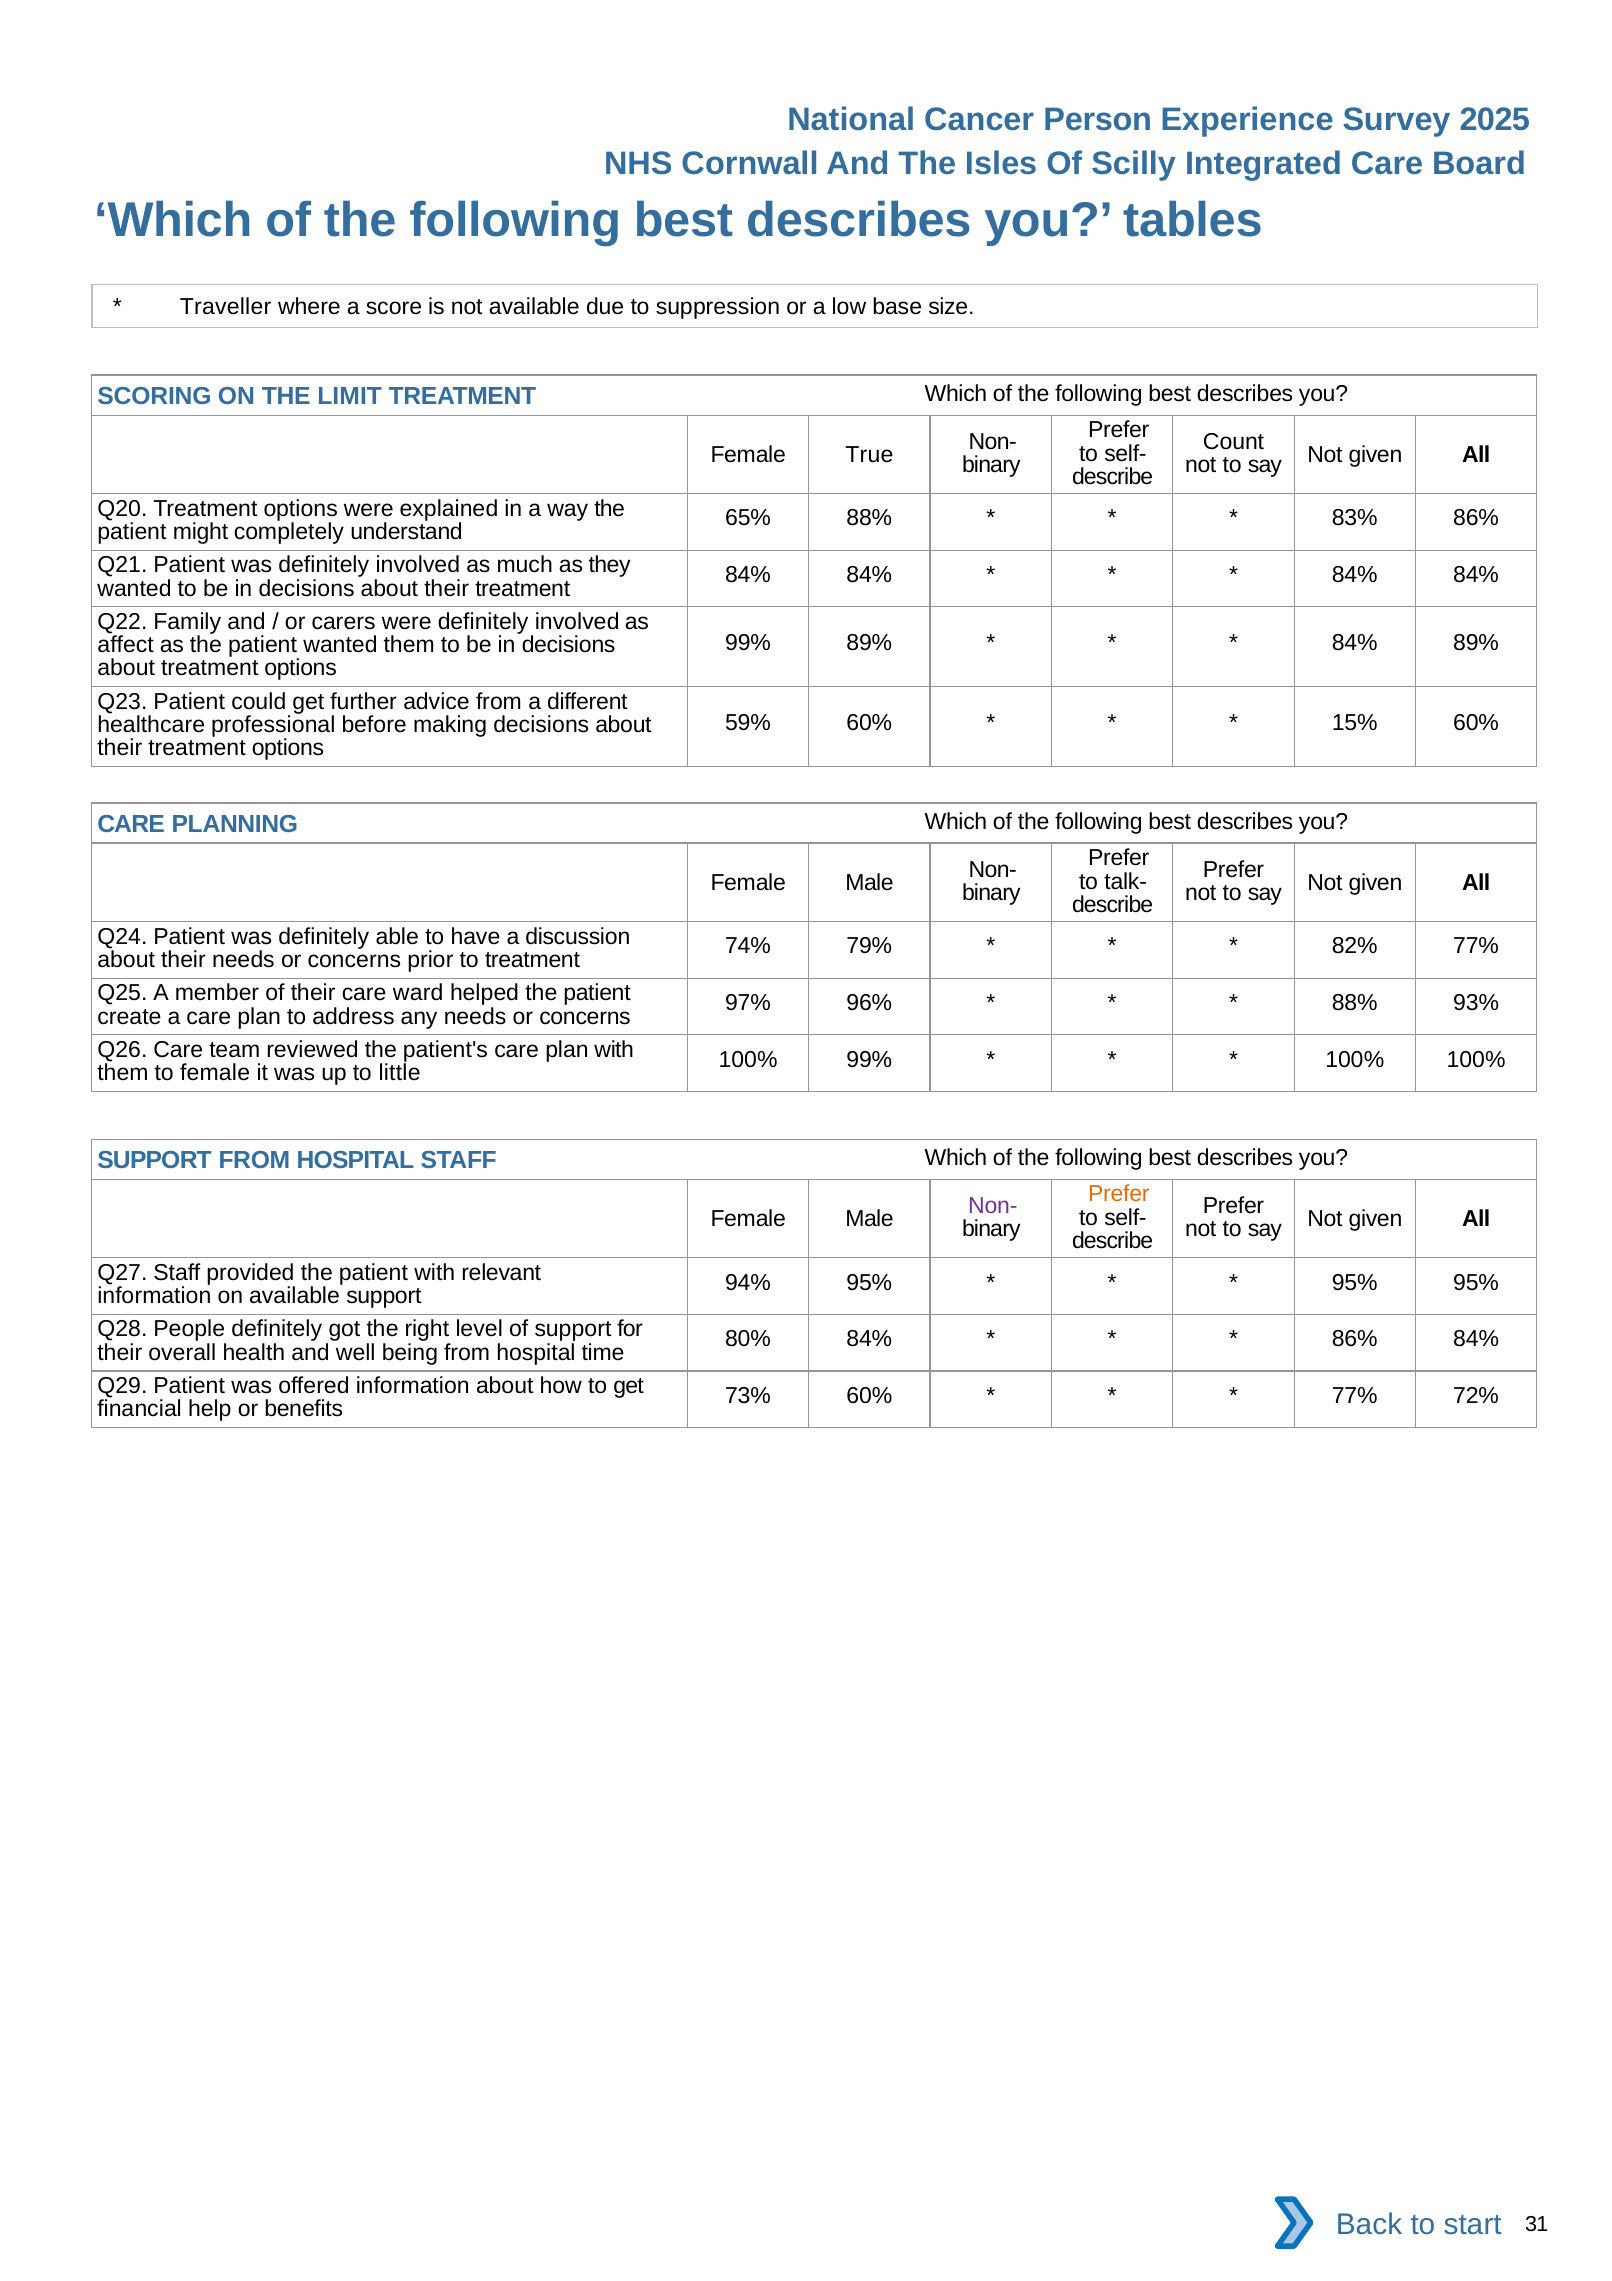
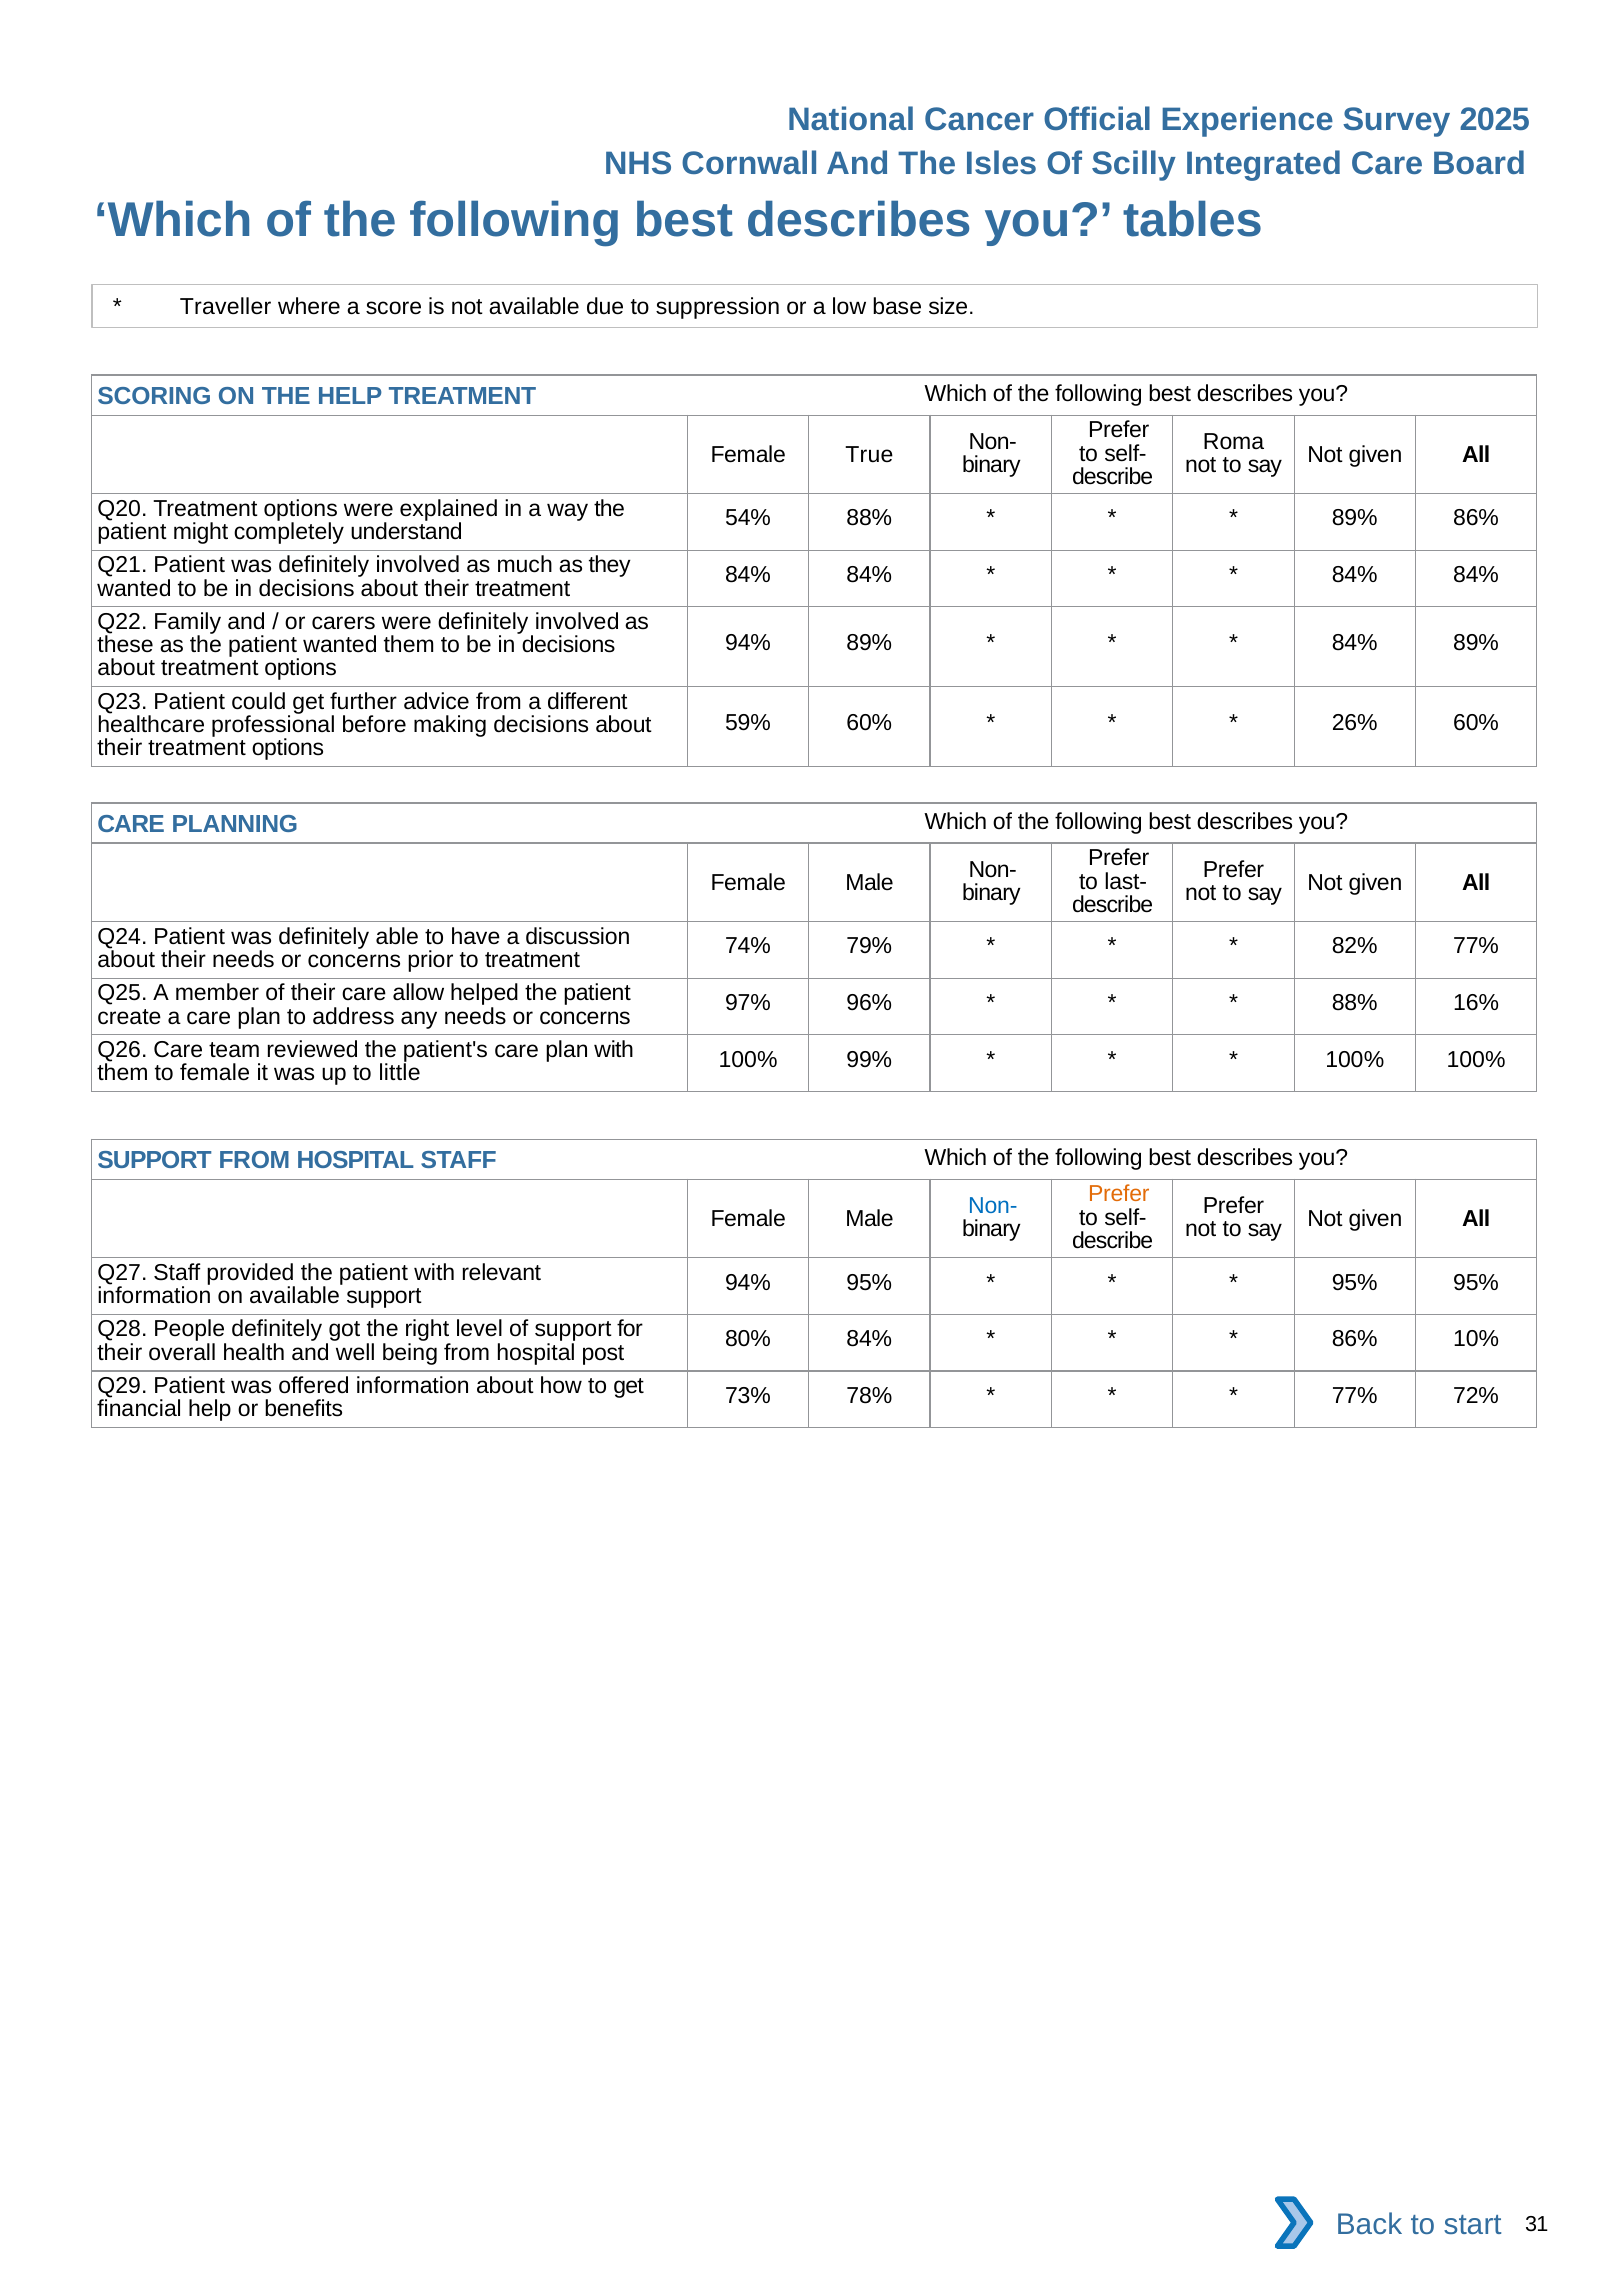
Person: Person -> Official (1098, 120)
THE LIMIT: LIMIT -> HELP (350, 397)
Count: Count -> Roma (1234, 442)
65%: 65% -> 54% (748, 518)
83%: 83% -> 89% (1355, 518)
99%: 99% -> 94% (748, 643)
affect: affect -> these (126, 645)
15%: 15% -> 26% (1355, 723)
talk-: talk- -> last- (1126, 882)
ward: ward -> allow (418, 993)
93%: 93% -> 16% (1476, 1003)
Non- colour: purple -> blue (993, 1206)
86% 84%: 84% -> 10% (1476, 1339)
time: time -> post (603, 1353)
73% 60%: 60% -> 78% (869, 1396)
